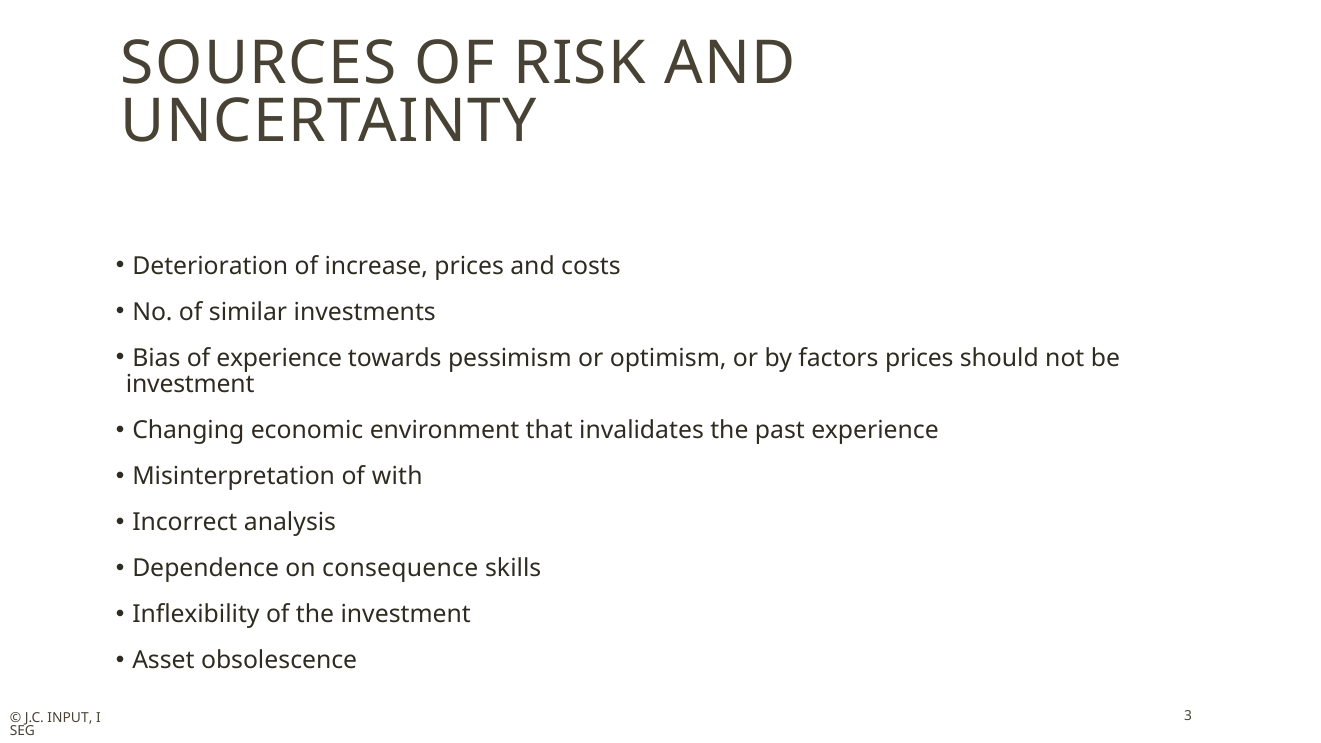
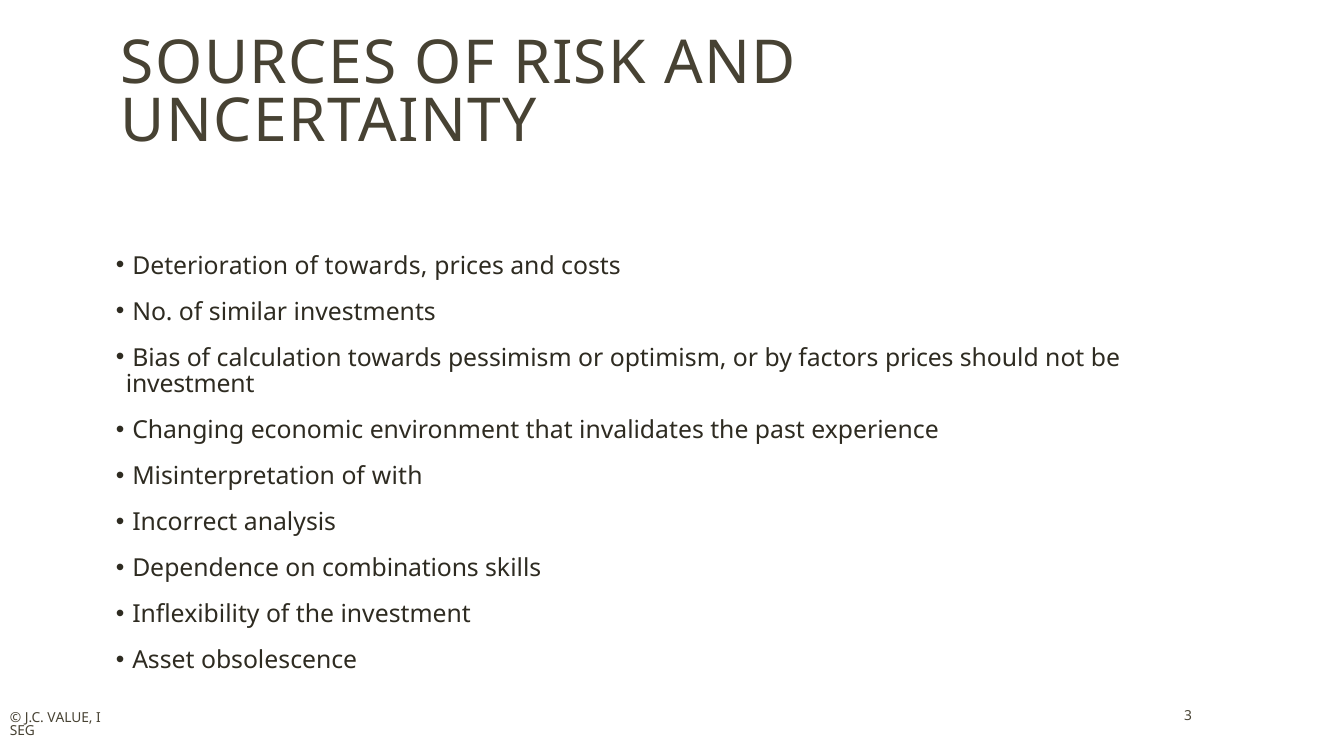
of increase: increase -> towards (376, 266)
of experience: experience -> calculation (279, 358)
consequence: consequence -> combinations (400, 569)
INPUT: INPUT -> VALUE (70, 718)
